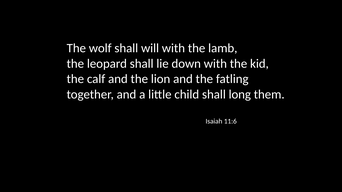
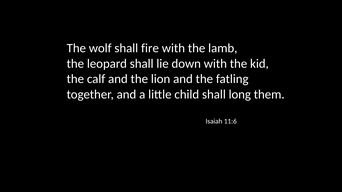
will: will -> fire (150, 48)
